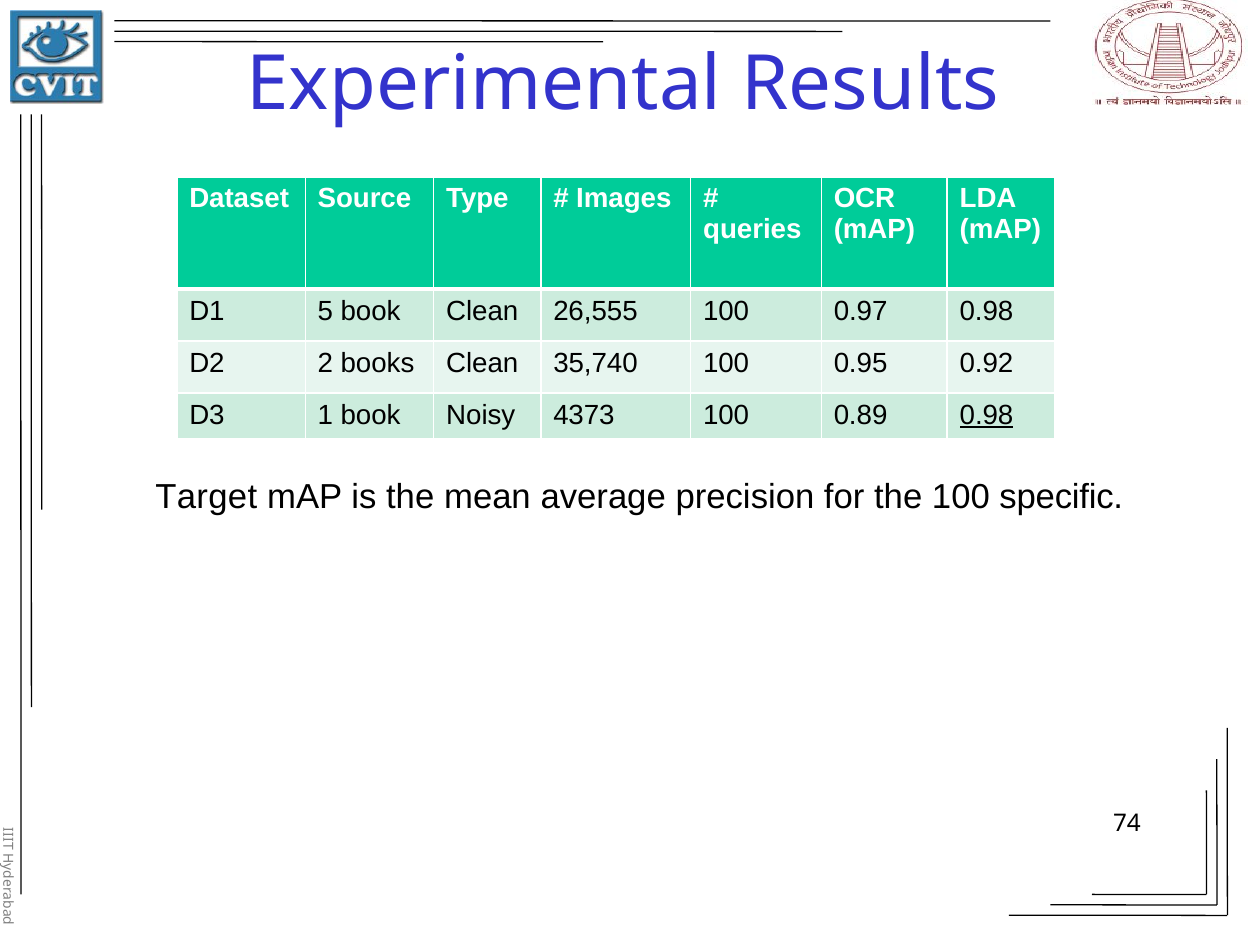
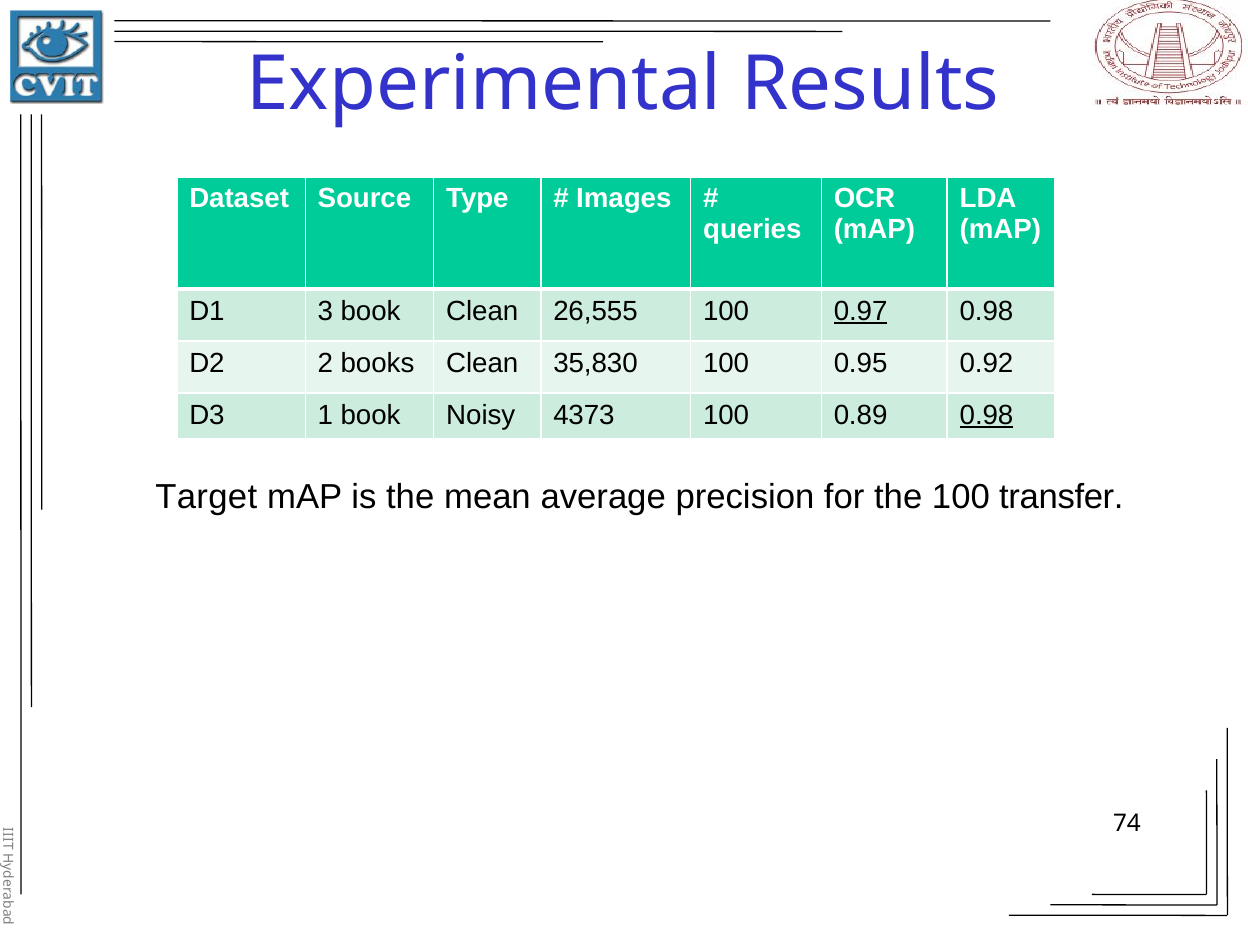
5: 5 -> 3 (325, 311)
0.97 underline: none -> present (861, 311)
35,740: 35,740 -> 35,830 (596, 363)
specific: specific -> transfer (1061, 497)
